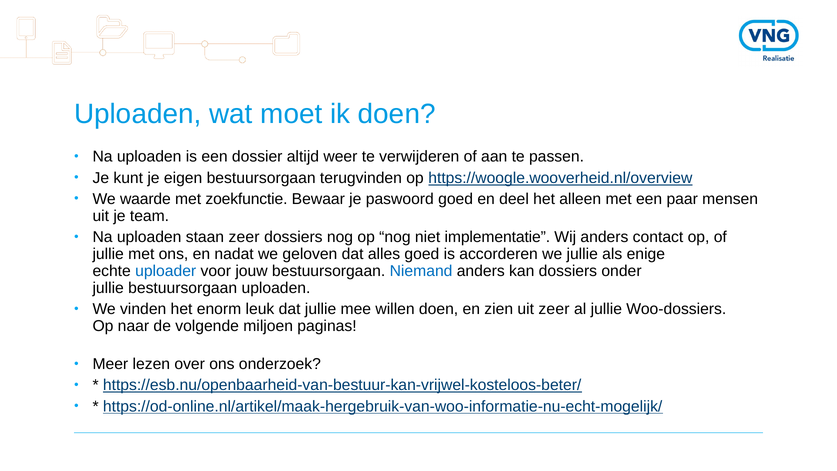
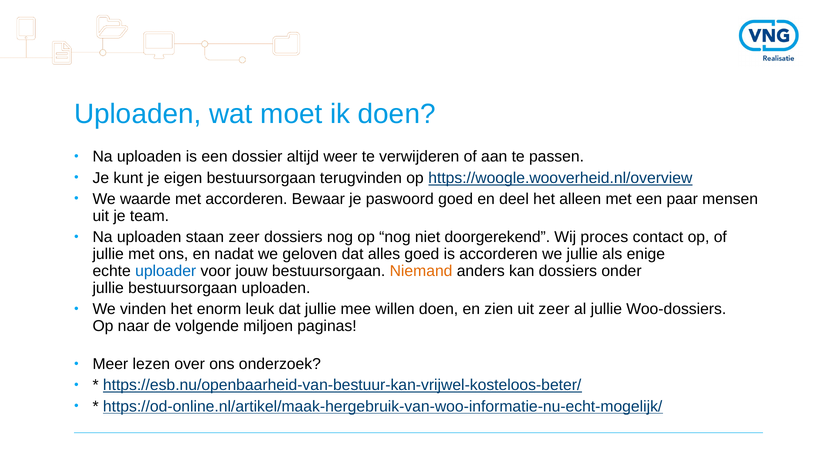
met zoekfunctie: zoekfunctie -> accorderen (246, 199)
implementatie: implementatie -> doorgerekend (497, 237)
Wij anders: anders -> proces (604, 237)
Niemand colour: blue -> orange (421, 271)
